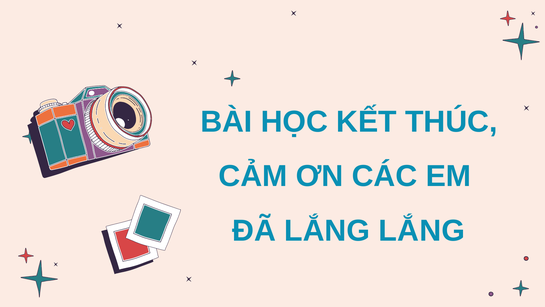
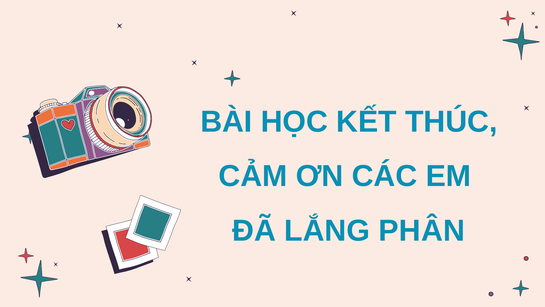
LẮNG LẮNG: LẮNG -> PHÂN (422, 230)
